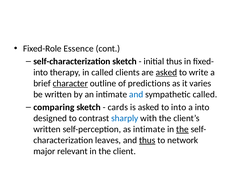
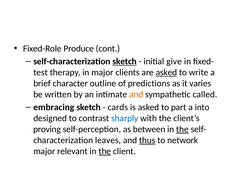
Essence: Essence -> Produce (79, 49)
sketch underline: none -> present (125, 61)
initial thus: thus -> give (174, 61)
into: into -> test (41, 72)
in called: called -> major (102, 72)
character underline: present -> none (70, 83)
and colour: blue -> orange (136, 94)
comparing: comparing -> embracing (54, 107)
to into: into -> part (179, 107)
written: written -> proving (47, 129)
as intimate: intimate -> between (149, 129)
the underline: none -> present (105, 151)
